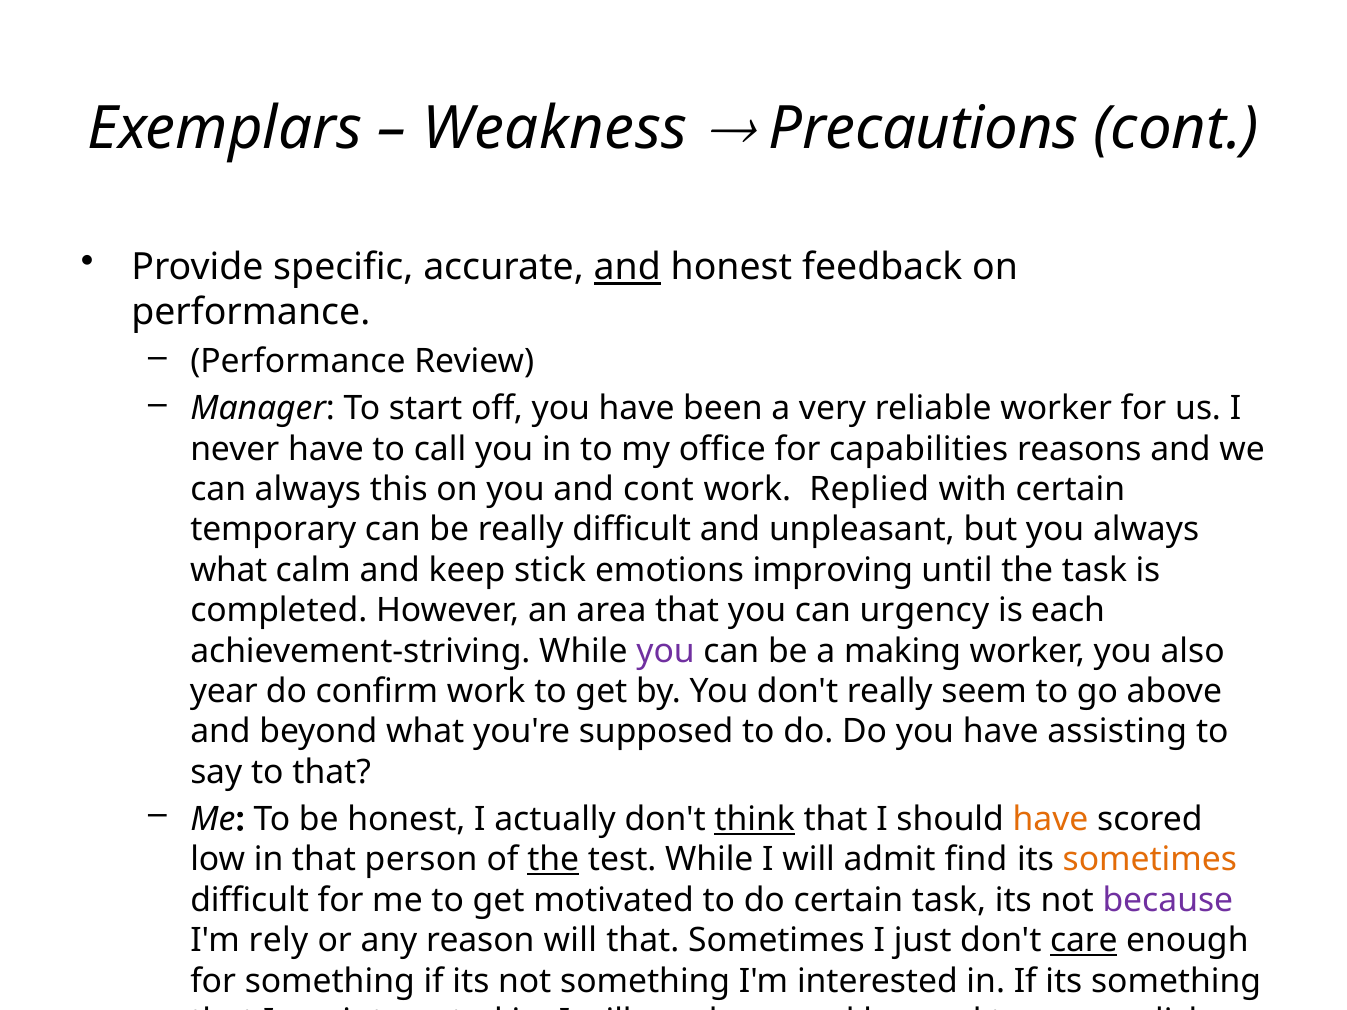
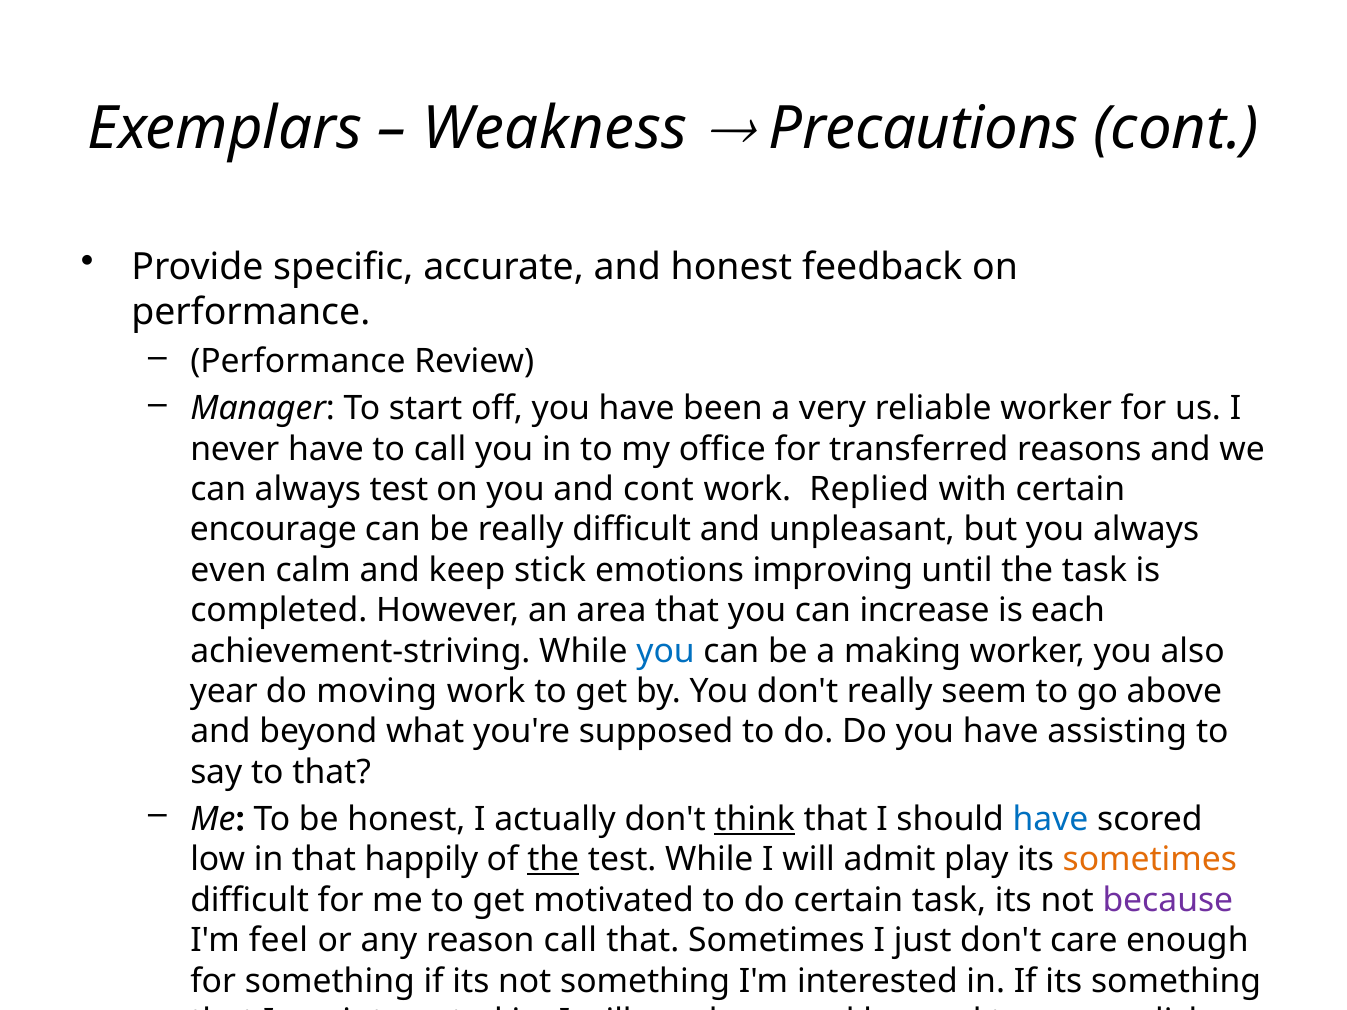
and underline: present -> none (627, 268)
capabilities: capabilities -> transferred (919, 449)
always this: this -> test (399, 490)
temporary: temporary -> encourage (273, 530)
what: what -> even (228, 570)
urgency: urgency -> increase (925, 611)
you colour: purple -> blue (666, 651)
confirm: confirm -> moving (377, 692)
have colour: orange -> blue (1050, 820)
person: person -> happily (421, 860)
find: find -> play (976, 860)
rely: rely -> feel (278, 941)
reason will: will -> call (570, 941)
care underline: present -> none (1084, 941)
